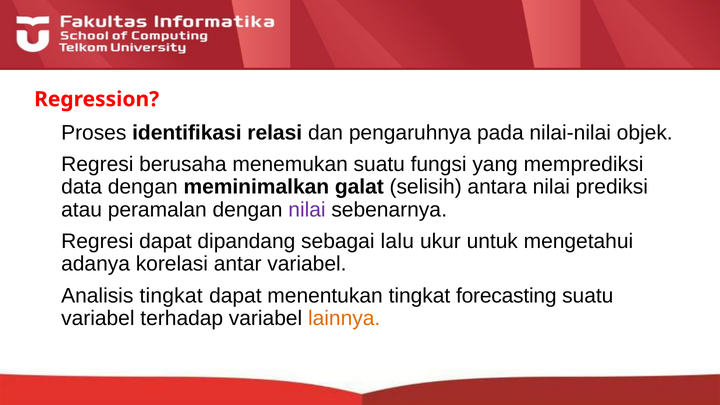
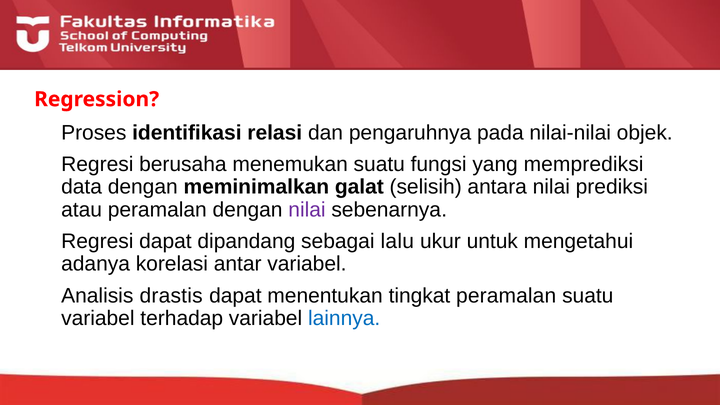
Analisis tingkat: tingkat -> drastis (171, 296)
tingkat forecasting: forecasting -> peramalan (506, 296)
lainnya colour: orange -> blue (344, 318)
